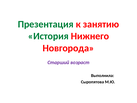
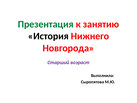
История colour: green -> black (48, 36)
